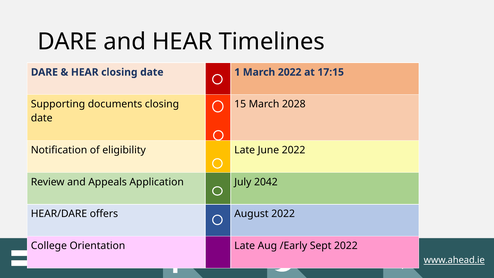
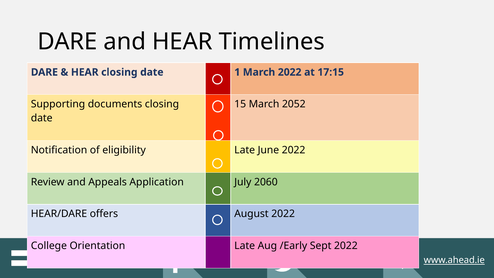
2028: 2028 -> 2052 (294, 104)
2042: 2042 -> 2060 (266, 182)
